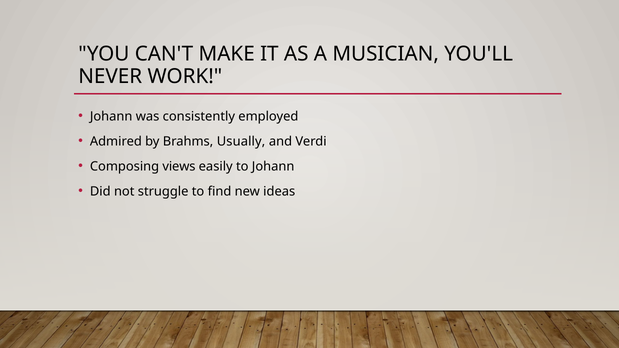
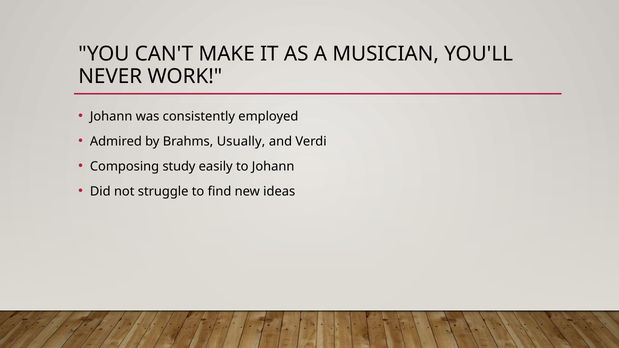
views: views -> study (179, 166)
